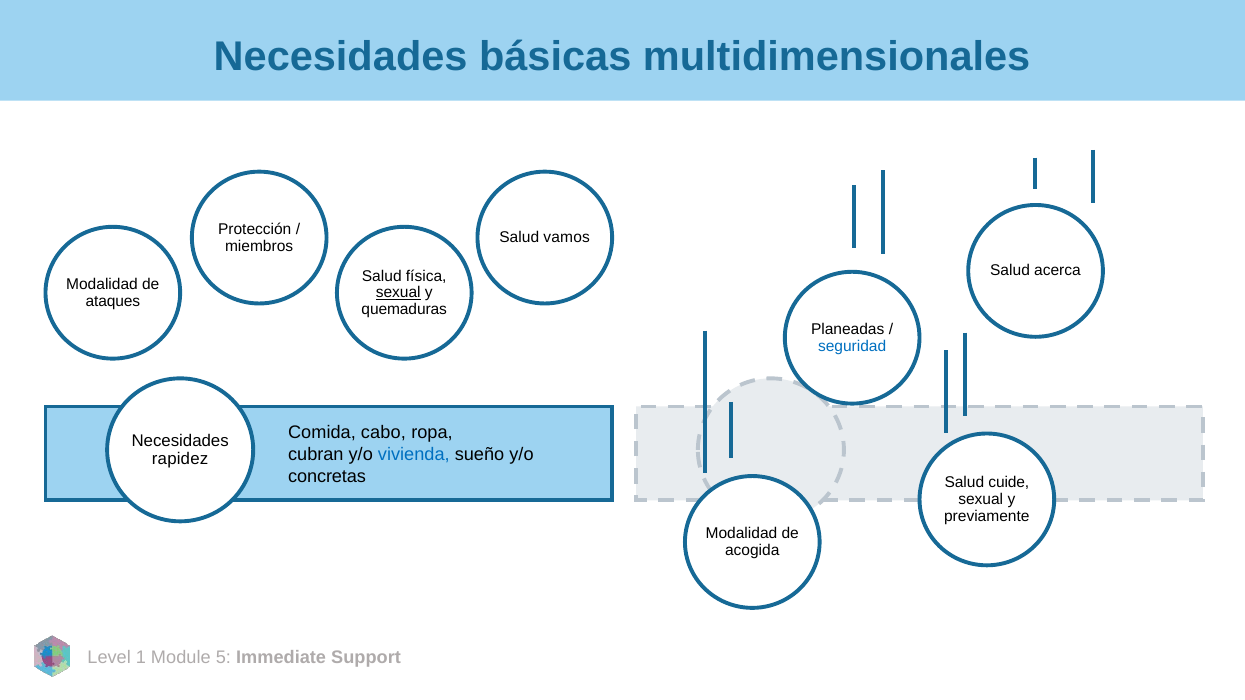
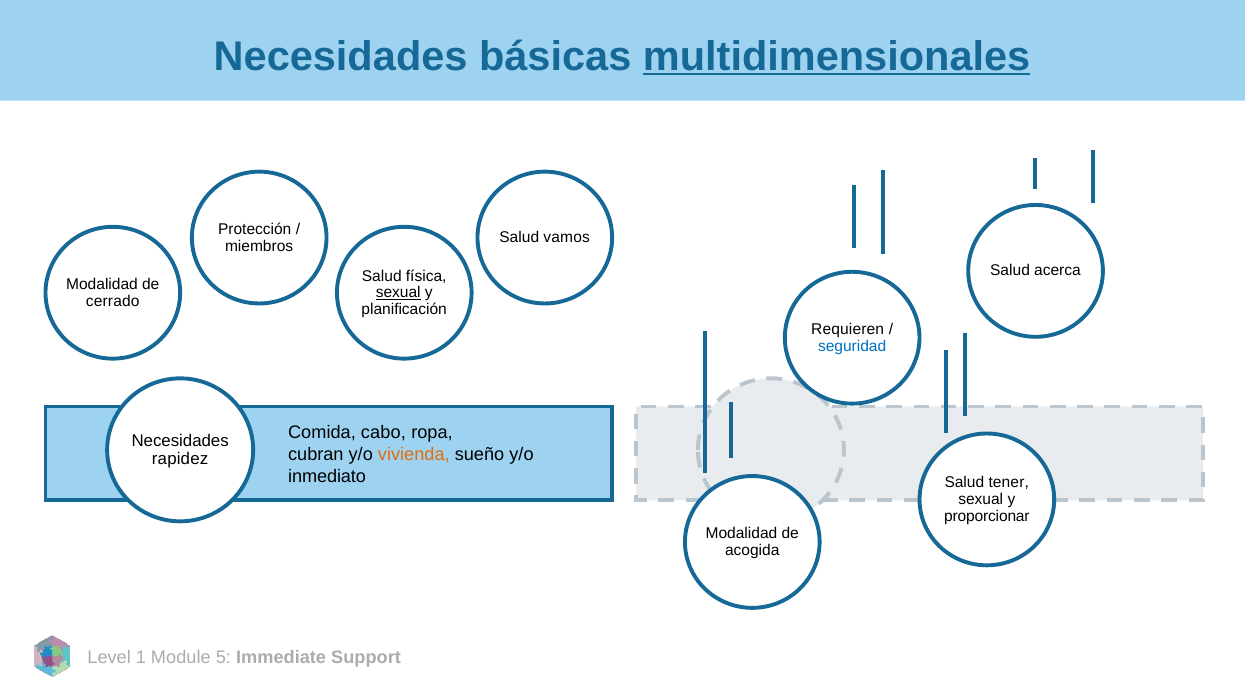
multidimensionales underline: none -> present (837, 56)
ataques: ataques -> cerrado (113, 301)
quemaduras: quemaduras -> planificación (404, 310)
Planeadas: Planeadas -> Requieren (848, 329)
vivienda colour: blue -> orange (414, 455)
concretas: concretas -> inmediato (327, 477)
cuide: cuide -> tener (1009, 483)
previamente: previamente -> proporcionar (987, 516)
